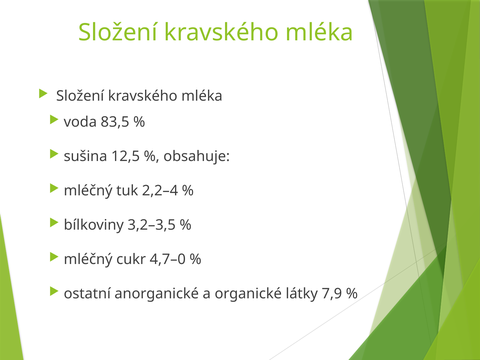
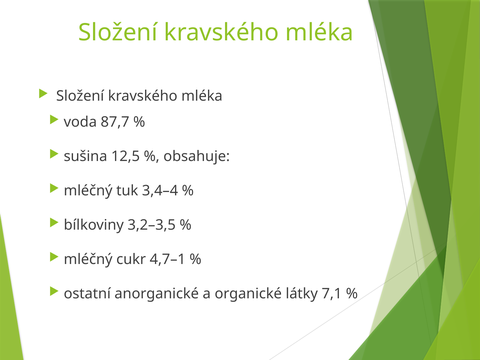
83,5: 83,5 -> 87,7 (115, 122)
2,2–4: 2,2–4 -> 3,4–4 (160, 191)
4,7–0: 4,7–0 -> 4,7–1 (168, 259)
7,9: 7,9 -> 7,1 (332, 294)
